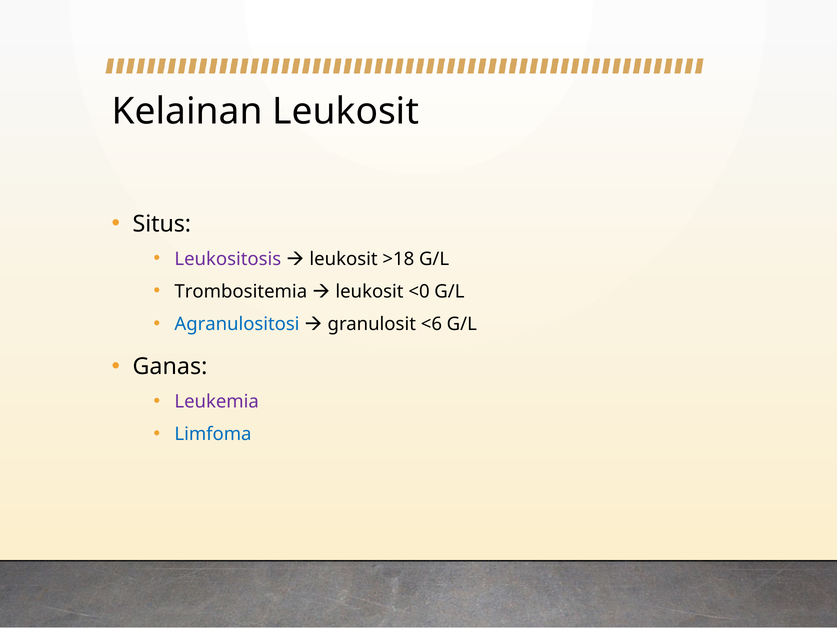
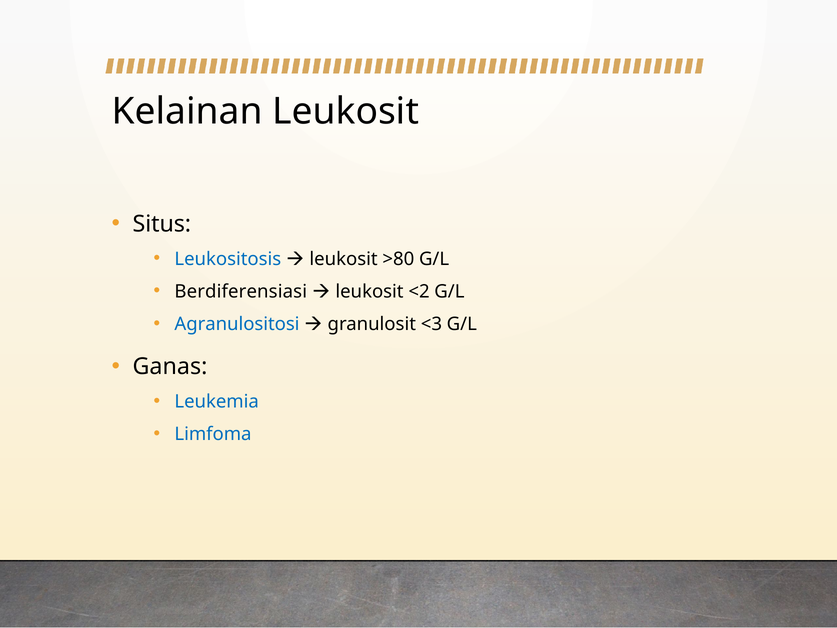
Leukositosis colour: purple -> blue (228, 259)
>18: >18 -> >80 (398, 259)
Trombositemia: Trombositemia -> Berdiferensiasi (241, 291)
<0: <0 -> <2 (419, 291)
<6: <6 -> <3 (431, 324)
Leukemia colour: purple -> blue (217, 402)
